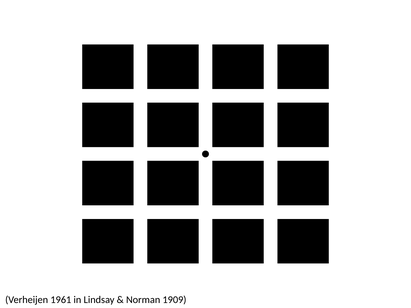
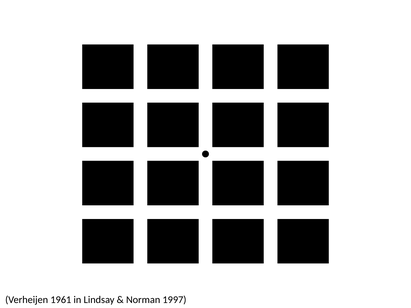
1909: 1909 -> 1997 (174, 300)
